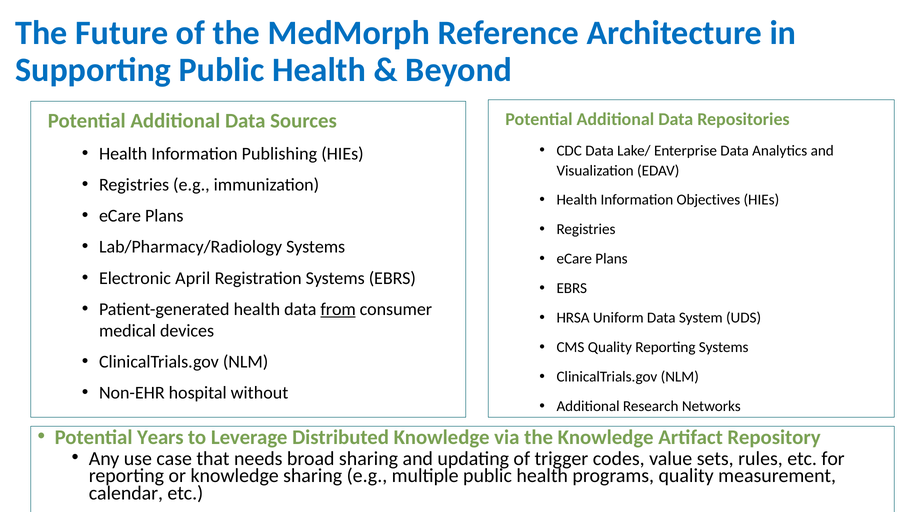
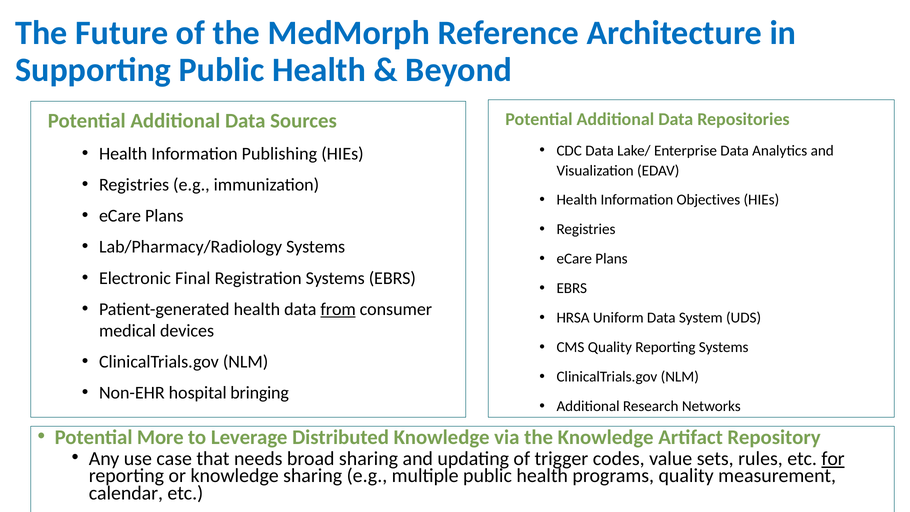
April: April -> Final (193, 278)
without: without -> bringing (260, 393)
Years: Years -> More (160, 437)
for underline: none -> present (833, 459)
